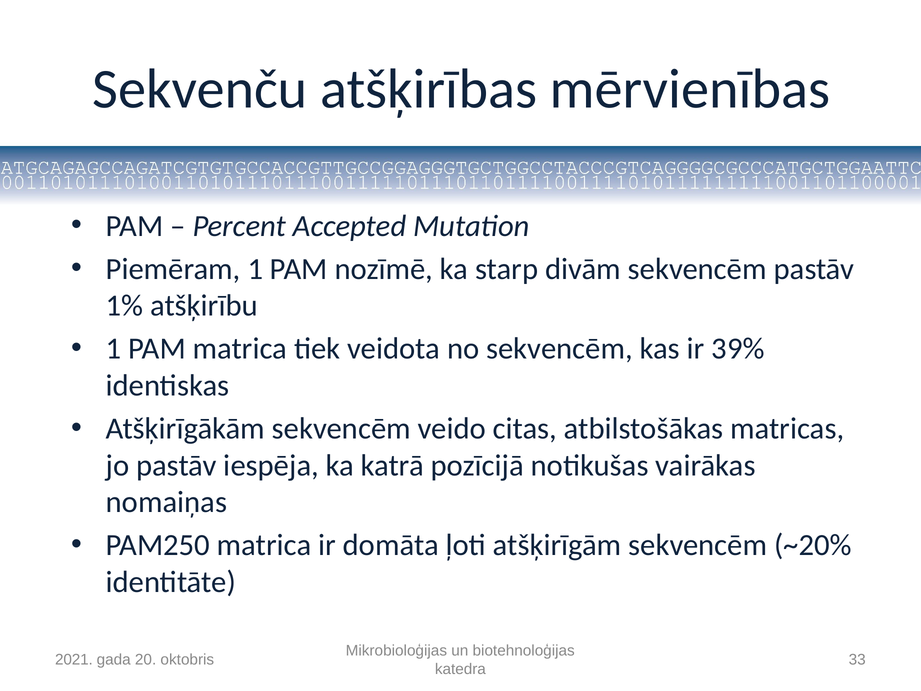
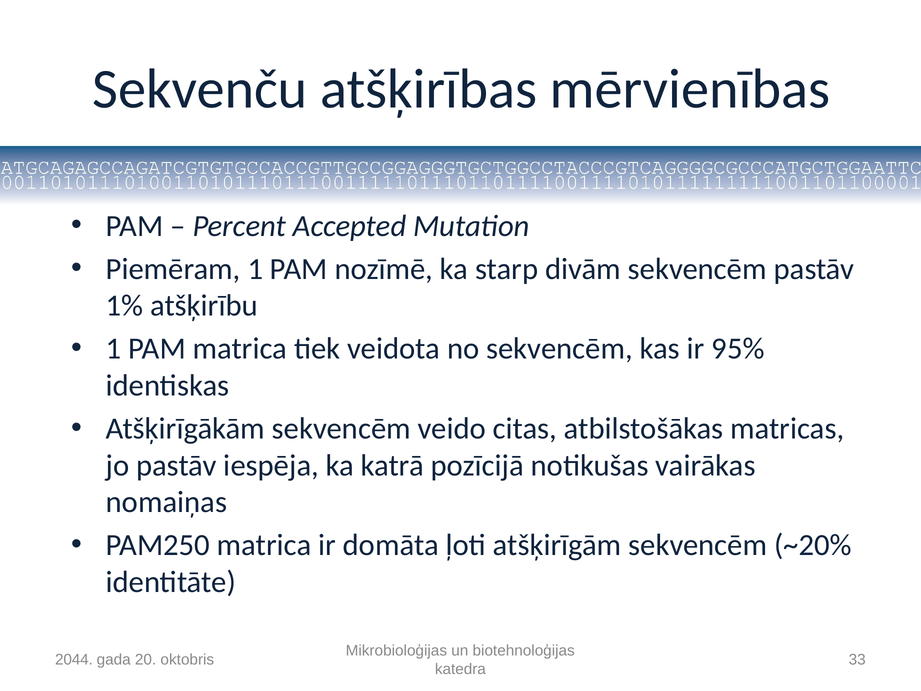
39%: 39% -> 95% (738, 349)
2021: 2021 -> 2044 (74, 660)
